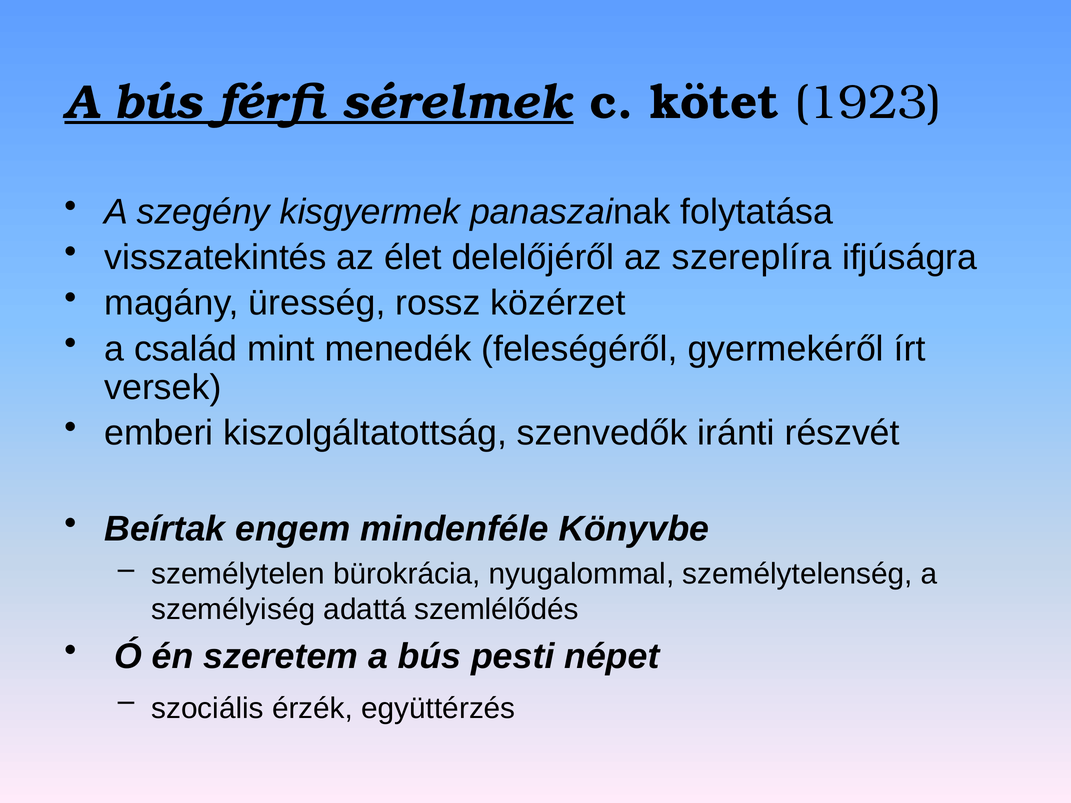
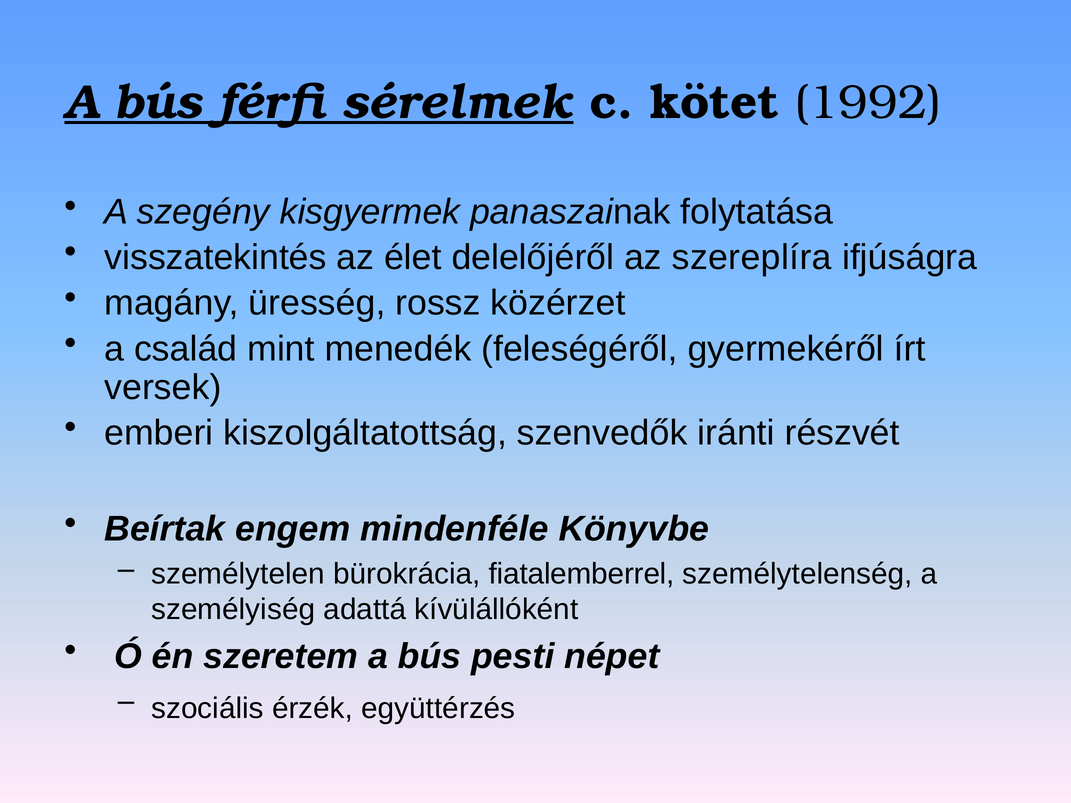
1923: 1923 -> 1992 (868, 102)
nyugalommal: nyugalommal -> fiatalemberrel (582, 574)
szemlélődés: szemlélődés -> kívülállóként (496, 610)
